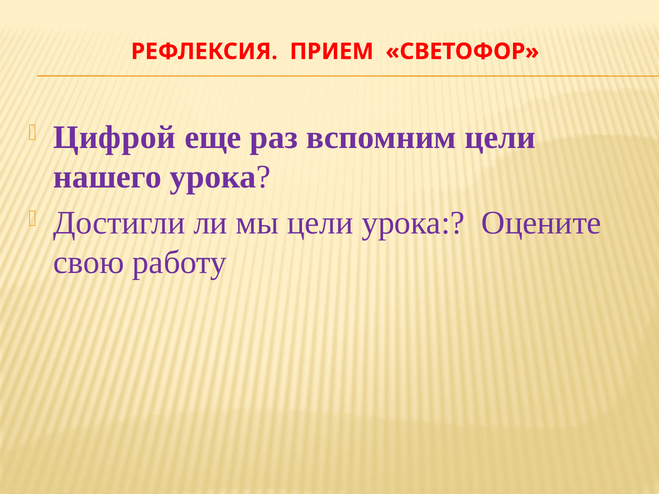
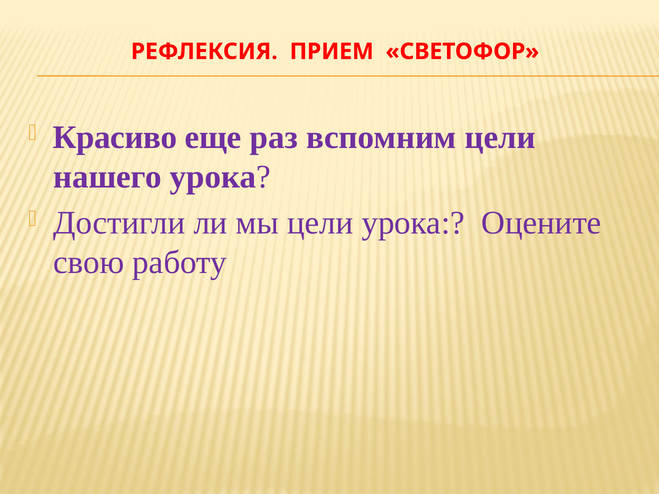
Цифрой: Цифрой -> Красиво (115, 137)
